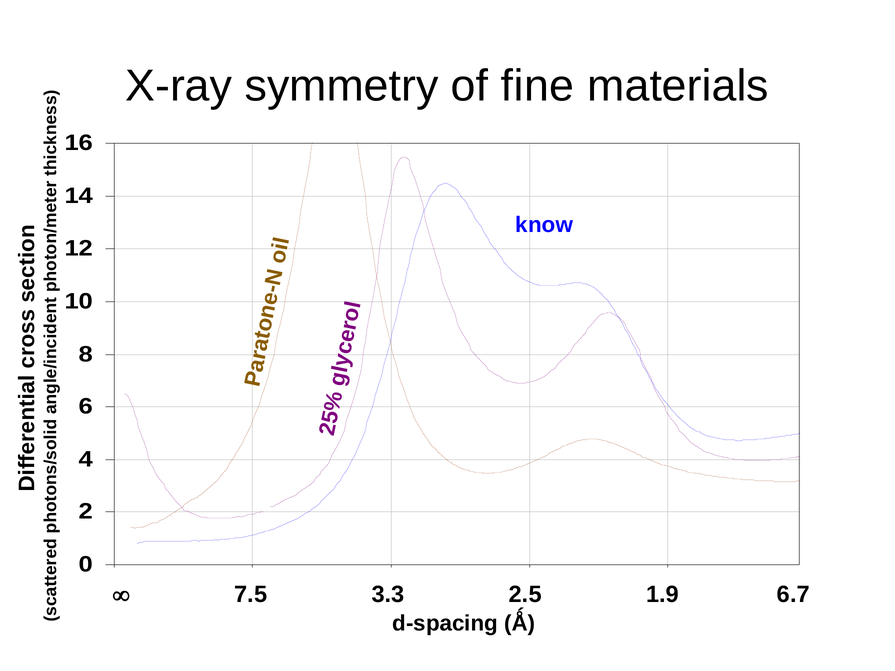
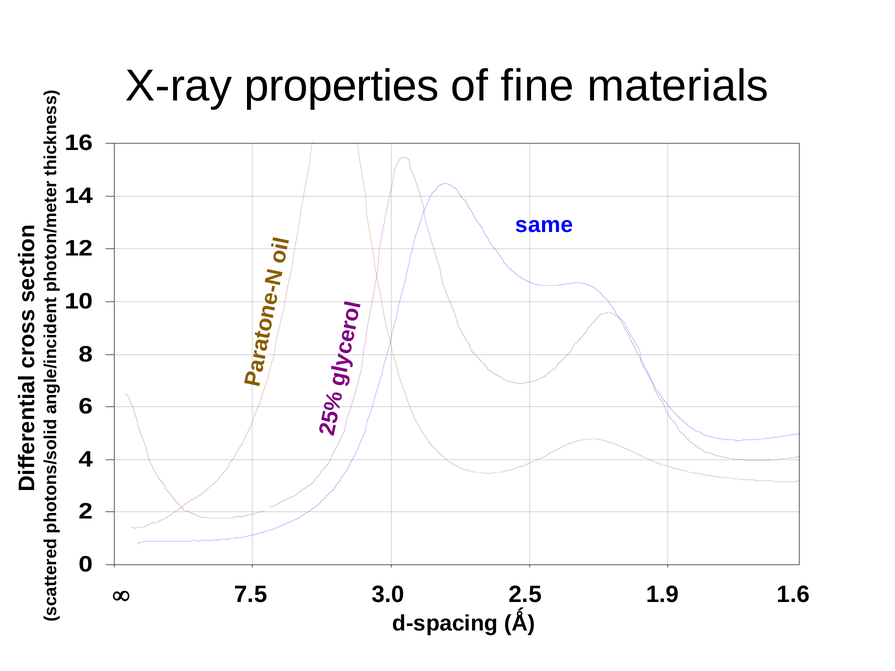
symmetry: symmetry -> properties (342, 86)
know: know -> same (544, 225)
3.3: 3.3 -> 3.0 (388, 594)
6.7: 6.7 -> 1.6 (793, 594)
